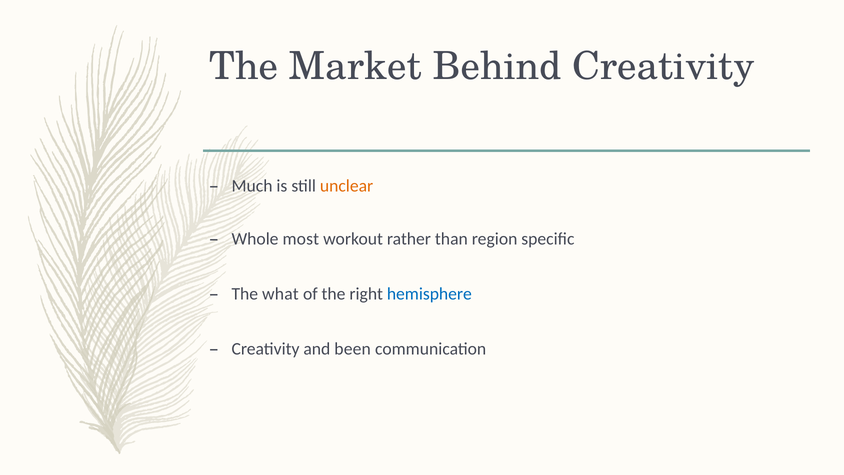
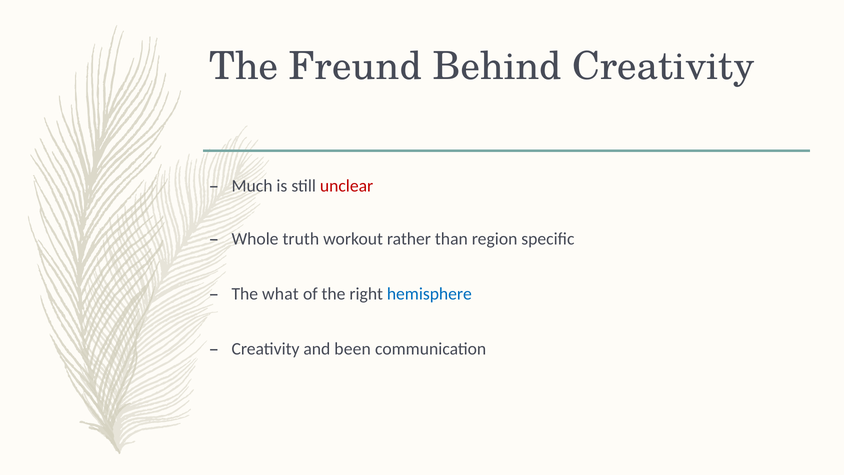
Market: Market -> Freund (355, 67)
unclear colour: orange -> red (347, 186)
most: most -> truth (301, 239)
